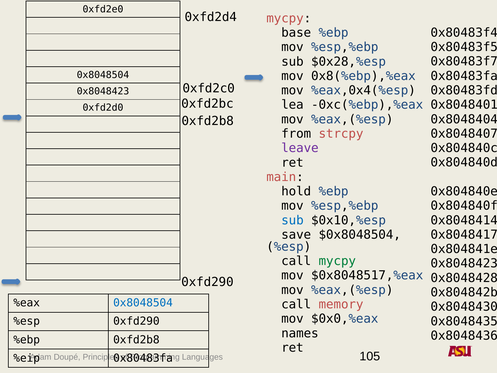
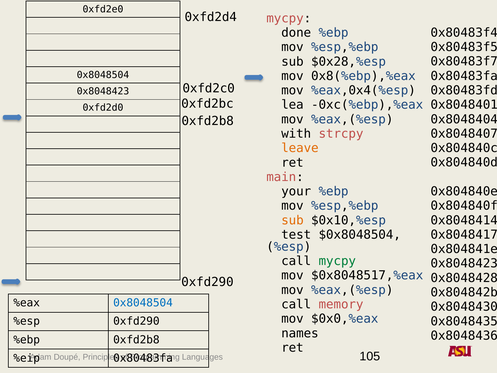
base: base -> done (296, 33)
from: from -> with (296, 134)
leave colour: purple -> orange (300, 148)
hold: hold -> your (296, 191)
sub colour: blue -> orange (292, 220)
save: save -> test (296, 235)
